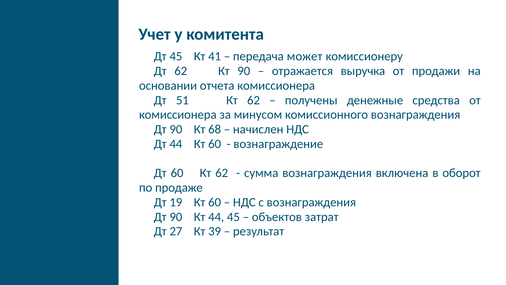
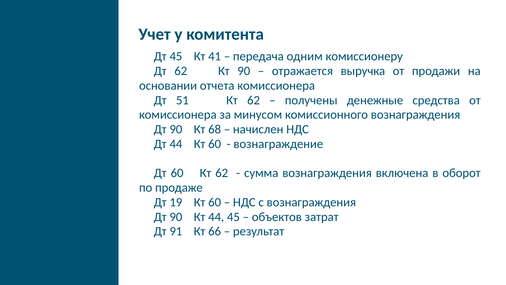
может: может -> одним (305, 56)
27: 27 -> 91 (176, 231)
39: 39 -> 66 (215, 231)
